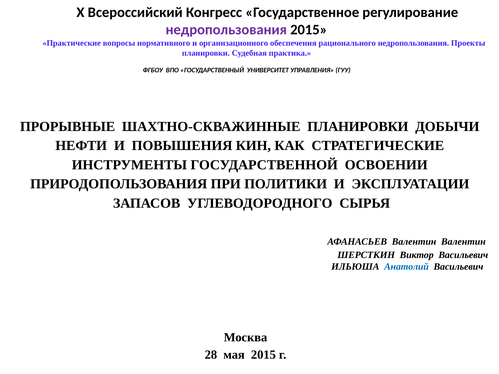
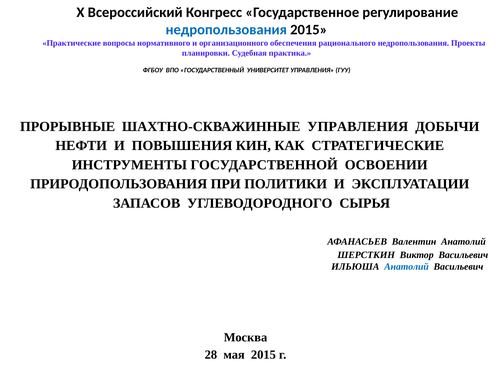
недропользования colour: purple -> blue (226, 30)
ШАХТНО-СКВАЖИННЫЕ ПЛАНИРОВКИ: ПЛАНИРОВКИ -> УПРАВЛЕНИЯ (358, 127)
Валентин Валентин: Валентин -> Анатолий (463, 242)
